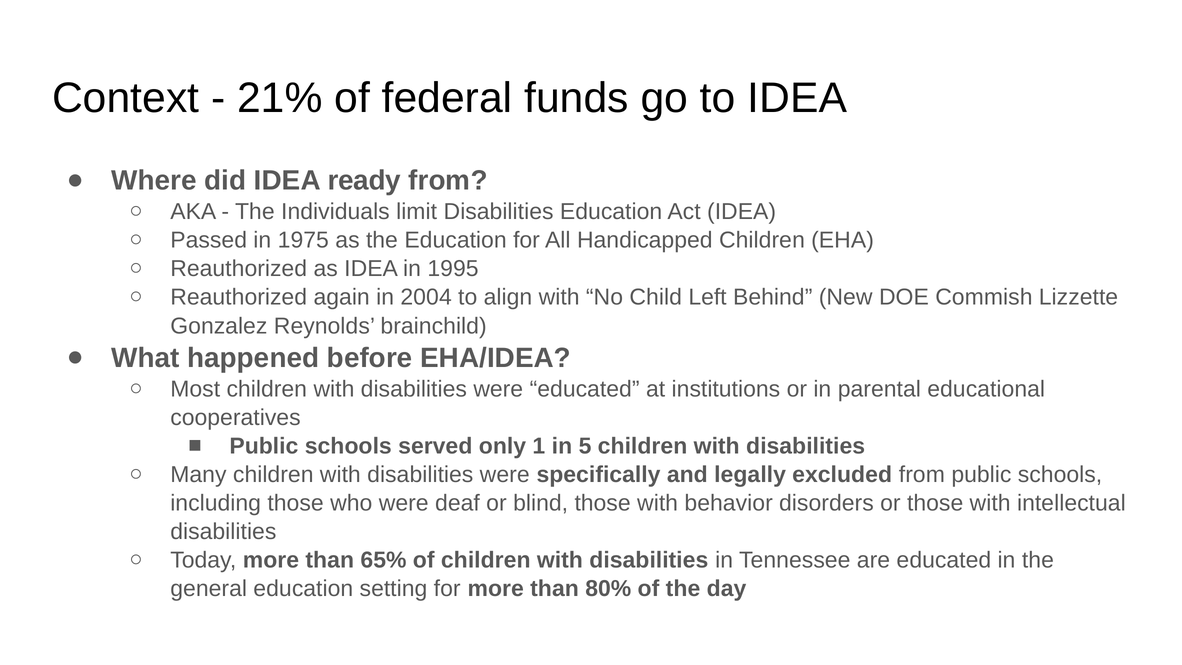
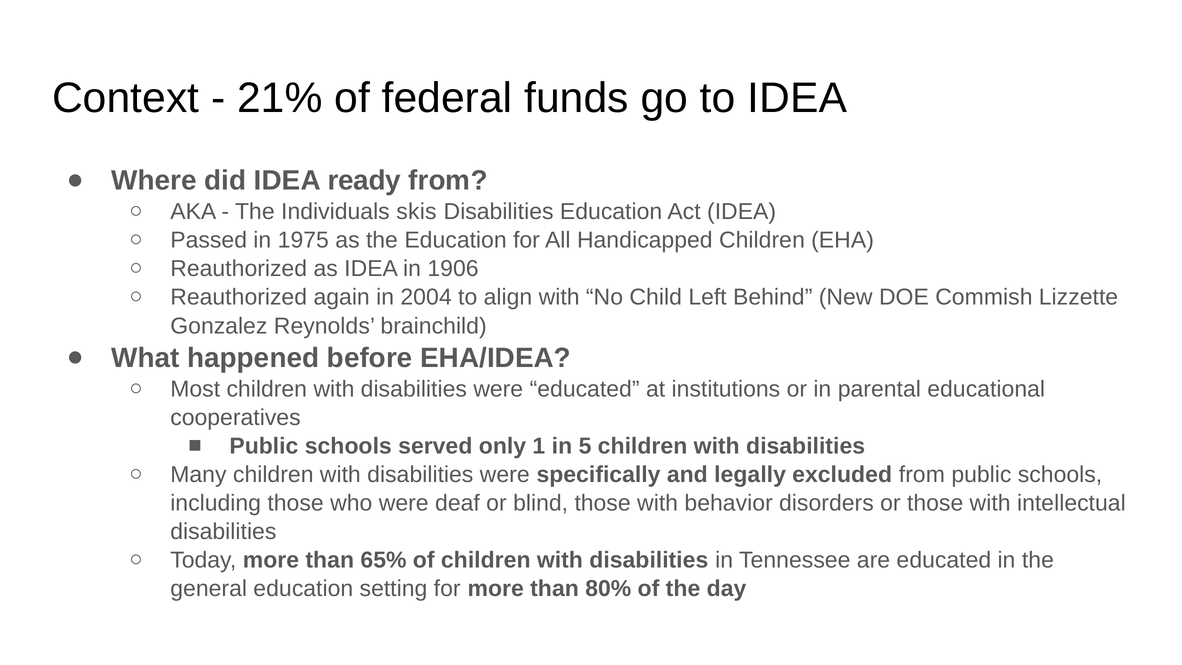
limit: limit -> skis (416, 212)
1995: 1995 -> 1906 (453, 269)
